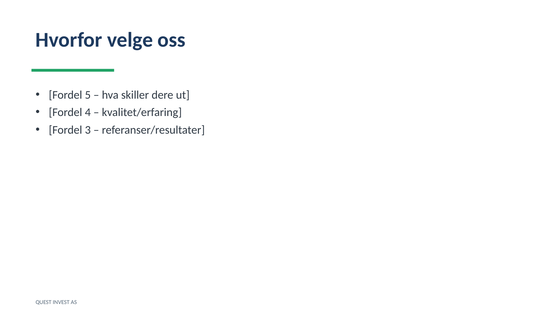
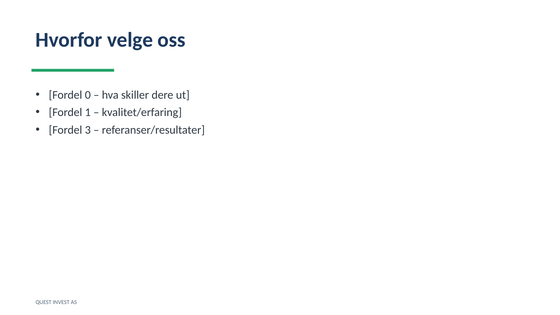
5: 5 -> 0 (88, 95)
4: 4 -> 1 (88, 112)
